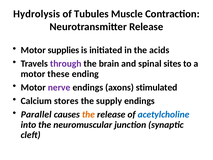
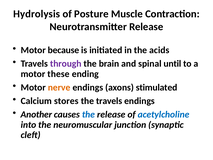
Tubules: Tubules -> Posture (91, 14)
supplies: supplies -> because (63, 50)
sites: sites -> until (172, 64)
nerve colour: purple -> orange (59, 87)
the supply: supply -> travels (109, 101)
Parallel: Parallel -> Another (36, 114)
the colour: orange -> blue (88, 114)
